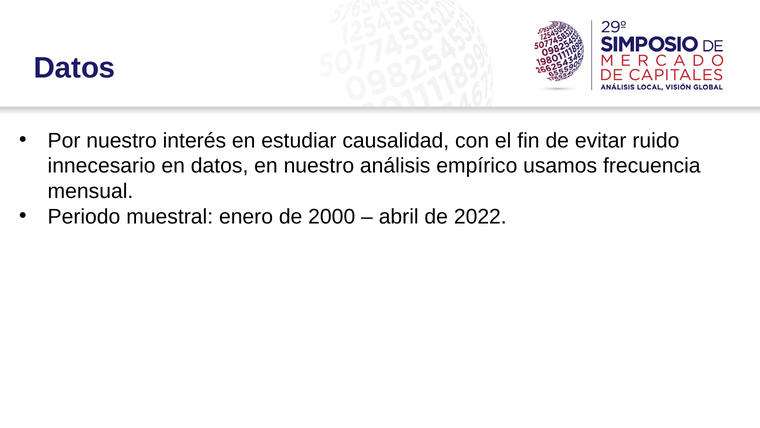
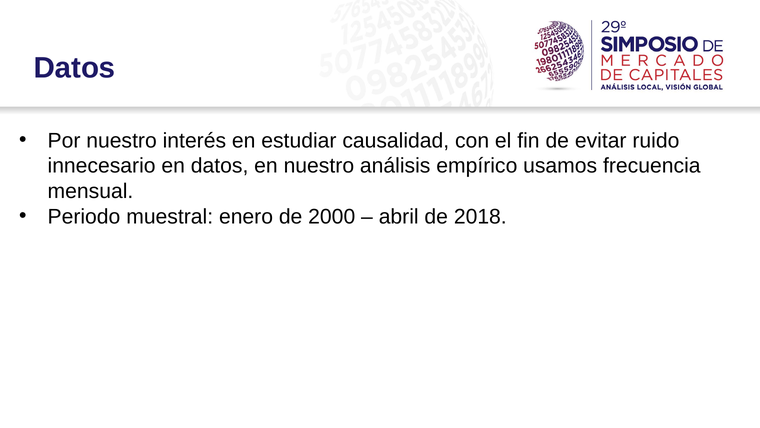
2022: 2022 -> 2018 (480, 216)
